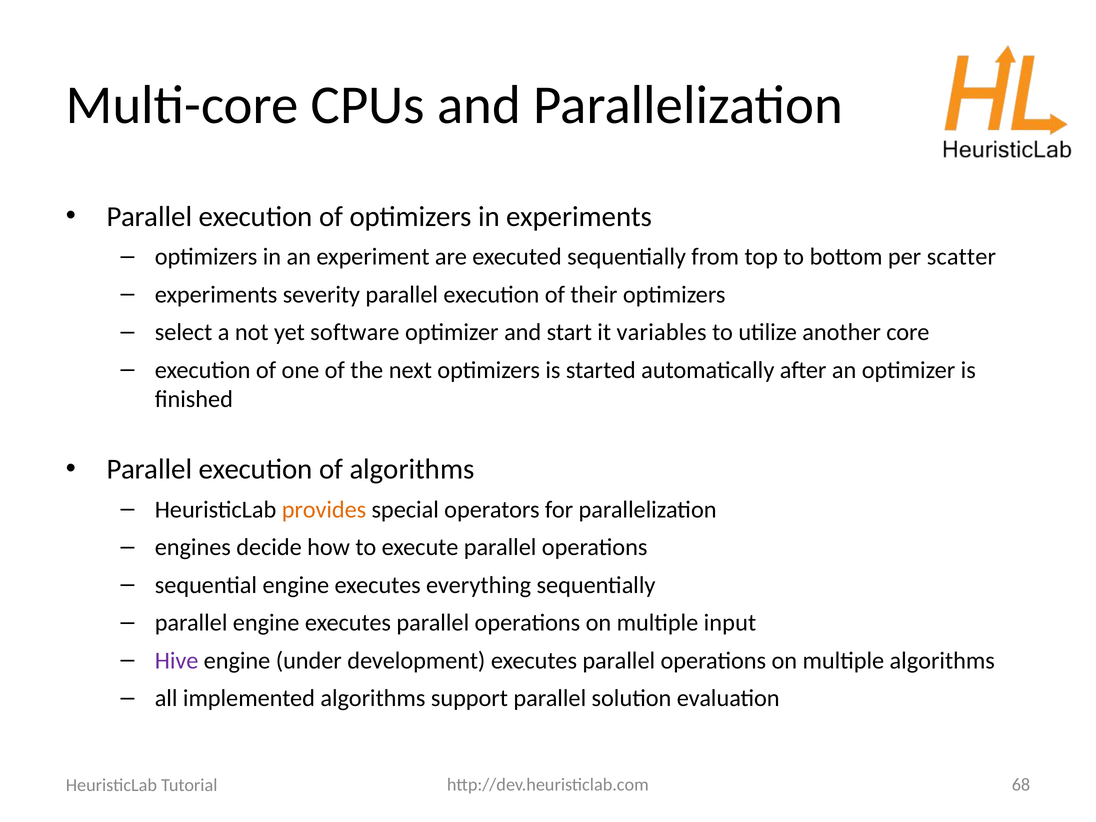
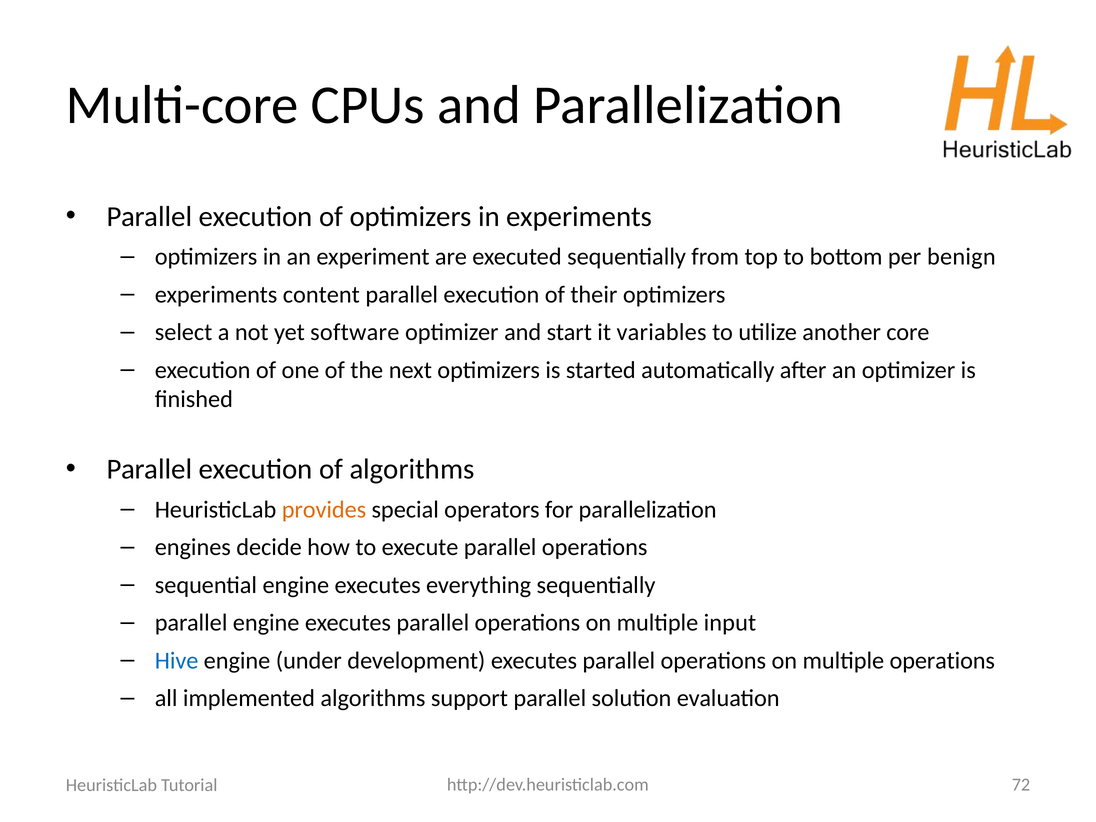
scatter: scatter -> benign (961, 257)
severity: severity -> content (321, 295)
Hive colour: purple -> blue (177, 661)
multiple algorithms: algorithms -> operations (942, 661)
68: 68 -> 72 (1021, 785)
